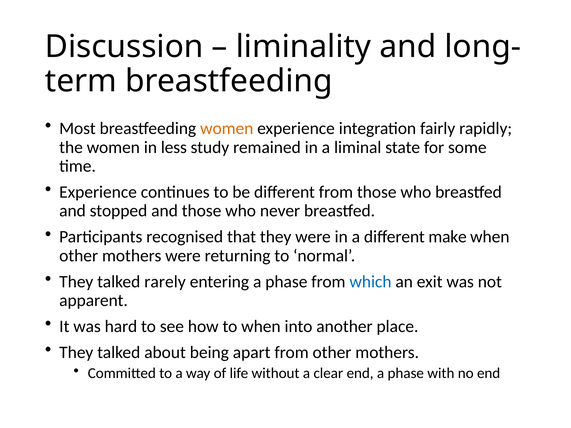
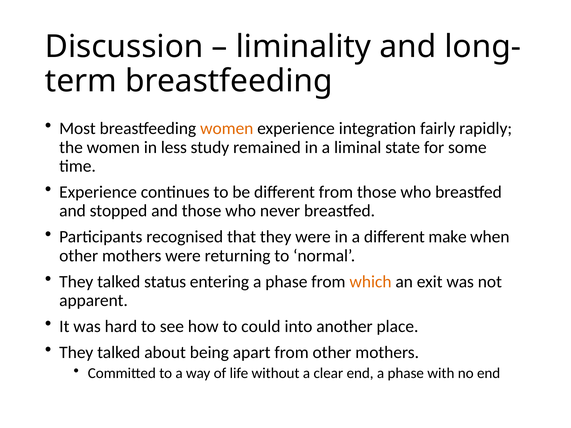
rarely: rarely -> status (165, 282)
which colour: blue -> orange (370, 282)
to when: when -> could (261, 327)
